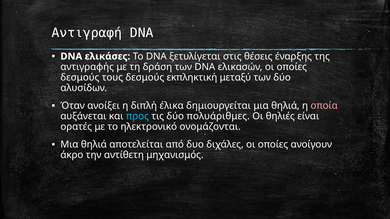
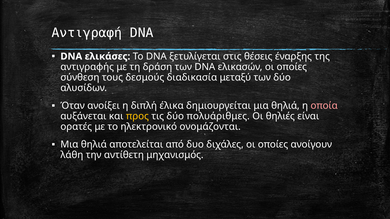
δεσμούς: δεσμούς -> σύνθεση (80, 78)
εκπληκτική: εκπληκτική -> διαδικασία (192, 78)
προς colour: light blue -> yellow (137, 116)
άκρο: άκρο -> λάθη (72, 155)
